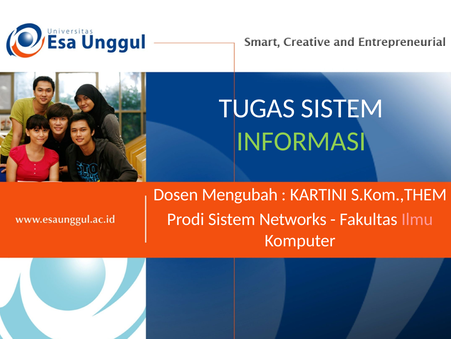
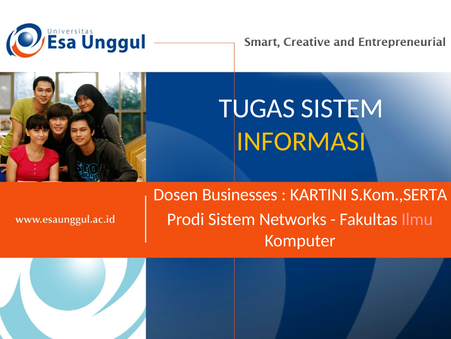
INFORMASI colour: light green -> yellow (301, 141)
Mengubah: Mengubah -> Businesses (240, 194)
S.Kom.,THEM: S.Kom.,THEM -> S.Kom.,SERTA (399, 194)
